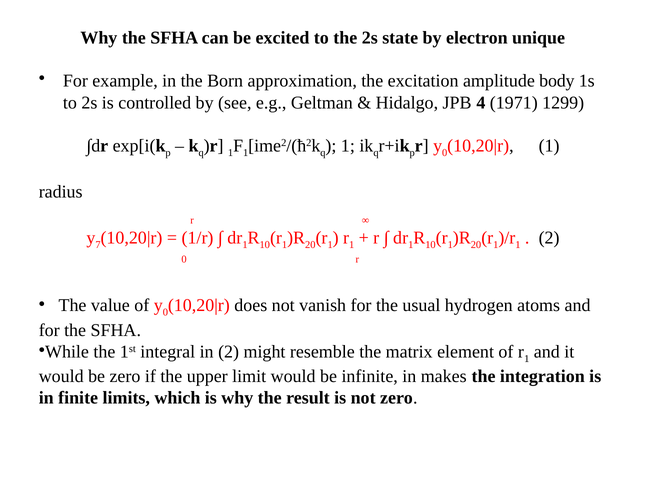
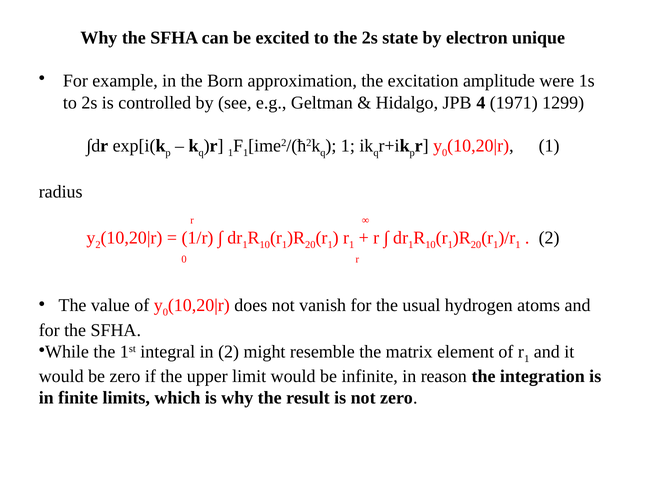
body: body -> were (557, 81)
7: 7 -> 2 (98, 245)
makes: makes -> reason (444, 376)
